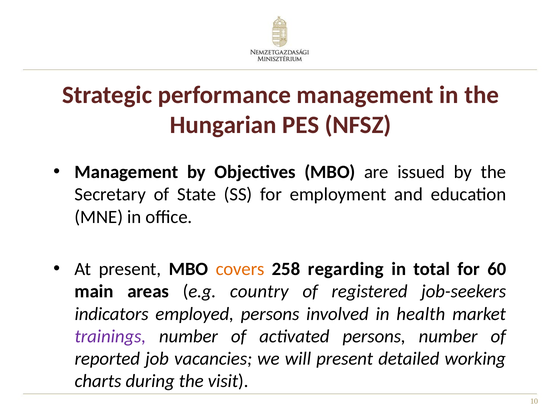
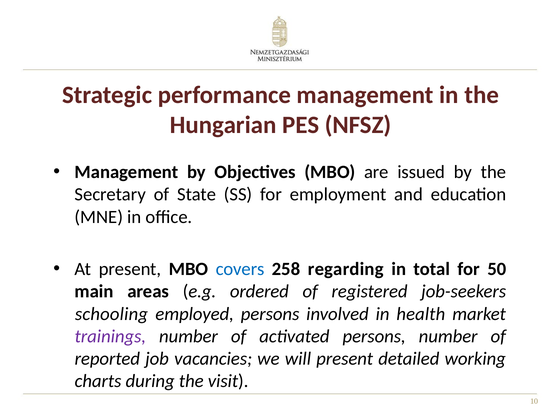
covers colour: orange -> blue (240, 269)
60: 60 -> 50 (497, 269)
country: country -> ordered (259, 291)
indicators: indicators -> schooling (111, 314)
